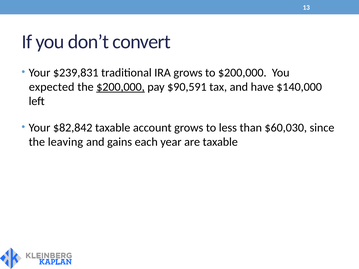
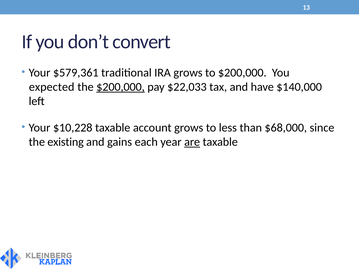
$239,831: $239,831 -> $579,361 (76, 73)
$90,591: $90,591 -> $22,033 (187, 87)
$82,842: $82,842 -> $10,228 (73, 128)
$60,030: $60,030 -> $68,000 (286, 128)
leaving: leaving -> existing (66, 142)
are underline: none -> present (192, 142)
